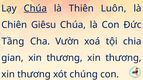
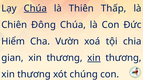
Luôn: Luôn -> Thấp (114, 8)
Giêsu: Giêsu -> Đông (44, 25)
Tầng: Tầng -> Hiểm (13, 42)
xin underline: none -> present (94, 58)
